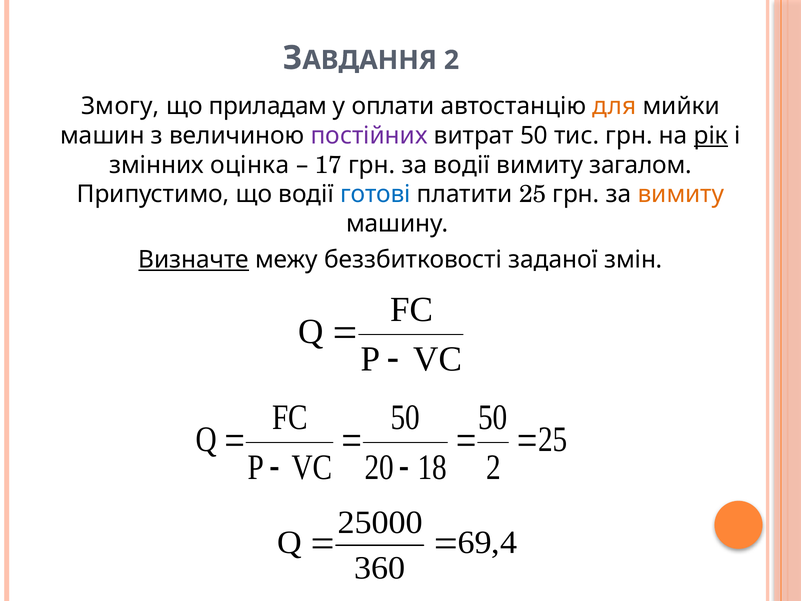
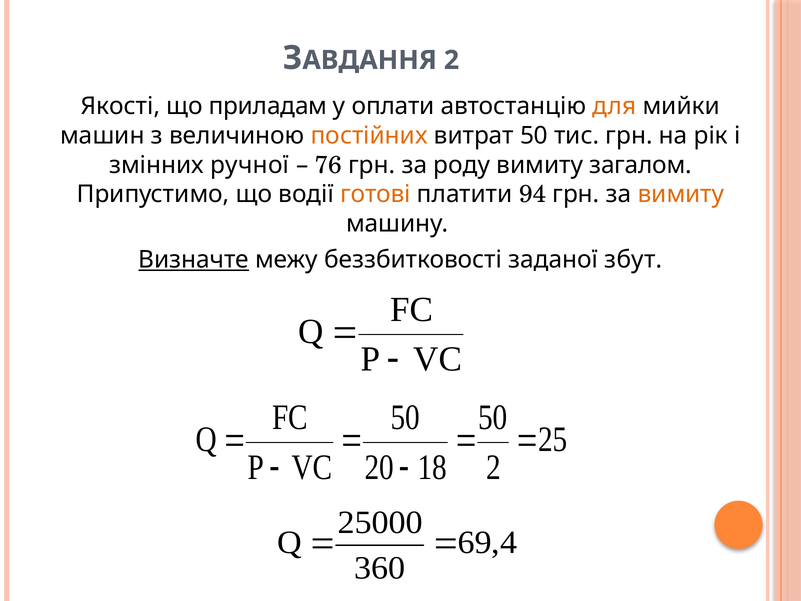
Змогу: Змогу -> Якості (120, 106)
постійних colour: purple -> orange (369, 136)
рік underline: present -> none (711, 136)
оцінка: оцінка -> ручної (250, 165)
17: 17 -> 76 (328, 165)
за водії: водії -> роду (462, 165)
готові colour: blue -> orange (376, 194)
платити 25: 25 -> 94 (533, 194)
змін: змін -> збут (633, 260)
